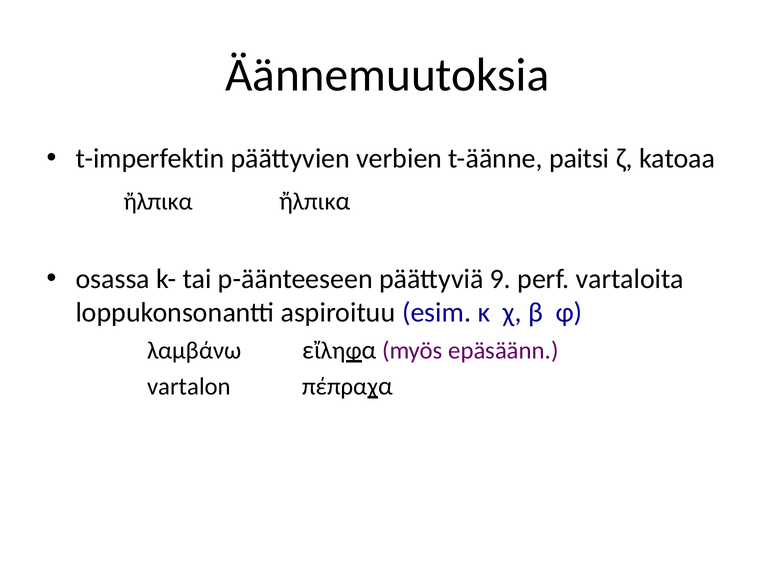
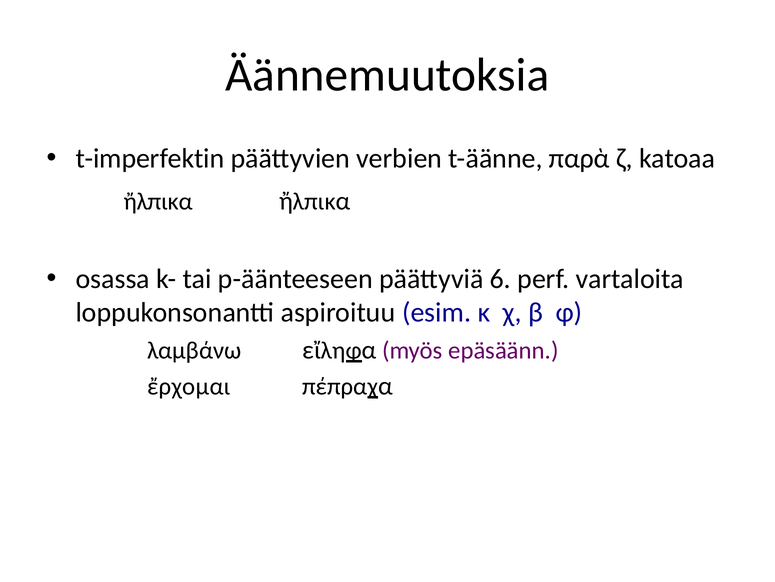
paitsi: paitsi -> παρὰ (579, 158)
9: 9 -> 6 (500, 279)
vartalon: vartalon -> ἔρχομαι (189, 386)
